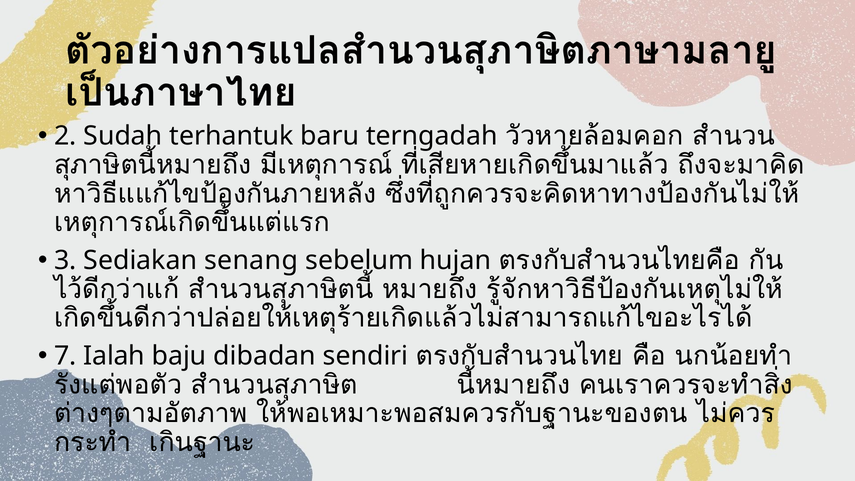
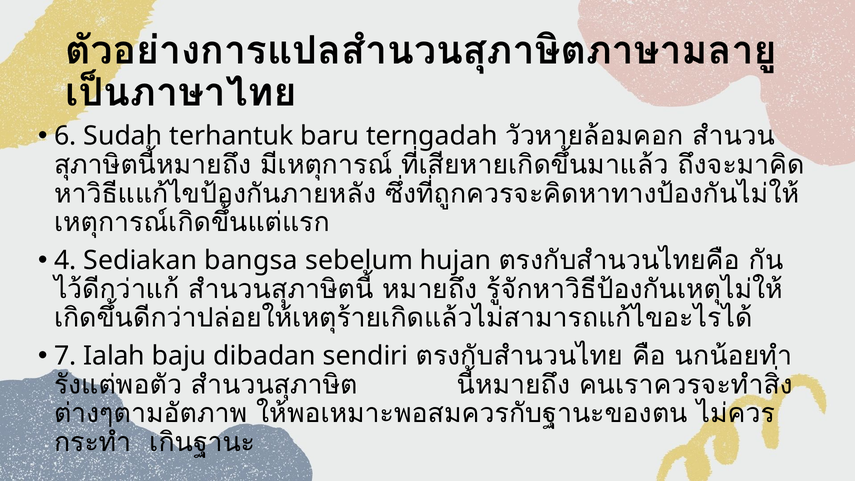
2: 2 -> 6 (65, 136)
3: 3 -> 4 (65, 260)
senang: senang -> bangsa (251, 260)
